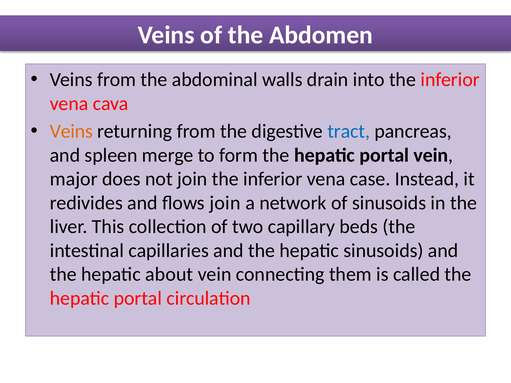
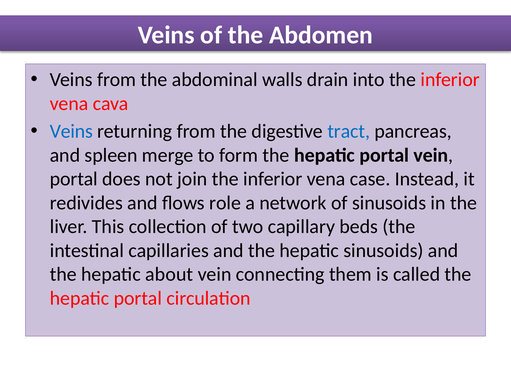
Veins colour: orange -> blue (71, 131)
major: major -> portal (74, 179)
flows join: join -> role (225, 203)
